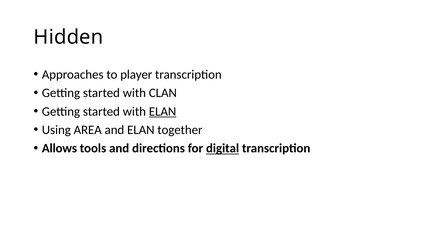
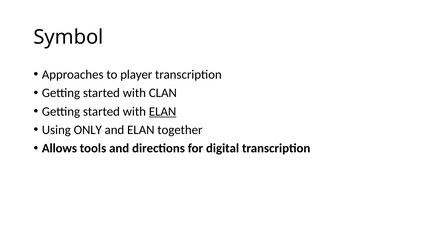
Hidden: Hidden -> Symbol (69, 37)
AREA: AREA -> ONLY (88, 130)
digital underline: present -> none (223, 148)
